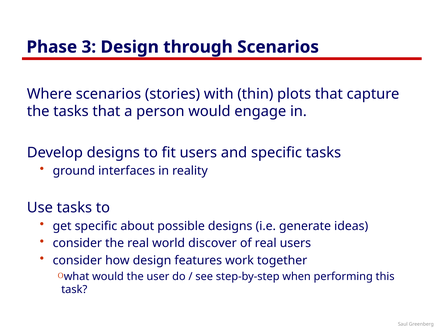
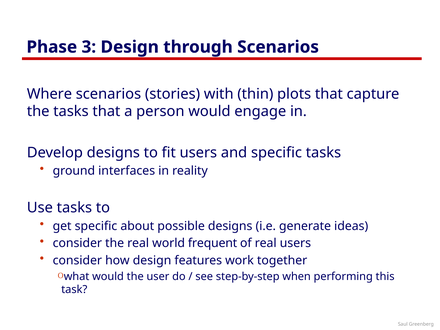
discover: discover -> frequent (213, 243)
